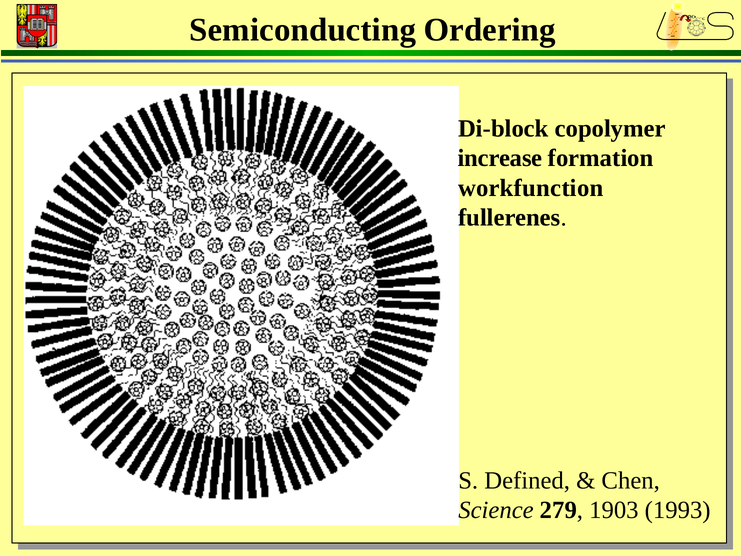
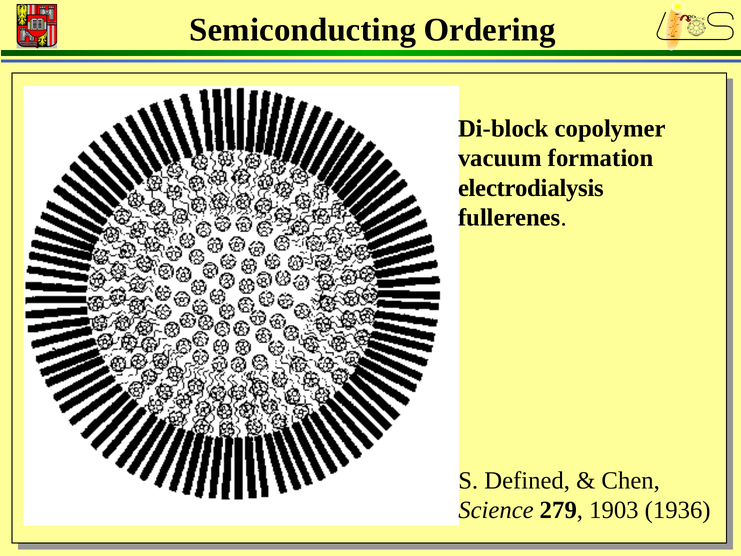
increase: increase -> vacuum (500, 158)
workfunction: workfunction -> electrodialysis (531, 188)
1993: 1993 -> 1936 (678, 510)
